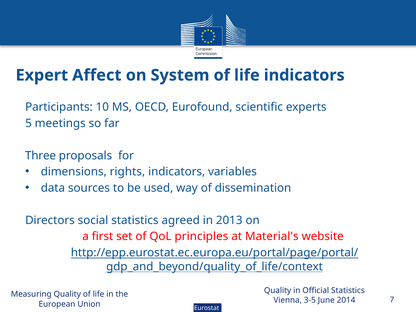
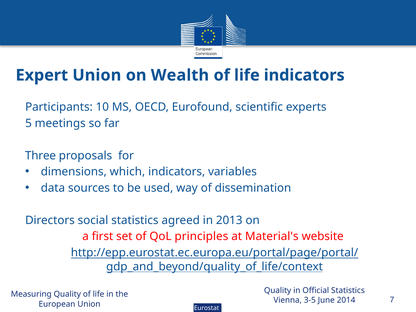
Expert Affect: Affect -> Union (97, 75)
System: System -> Wealth (180, 75)
rights: rights -> which (127, 172)
